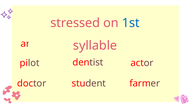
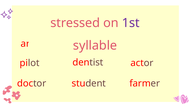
1st colour: blue -> purple (131, 23)
